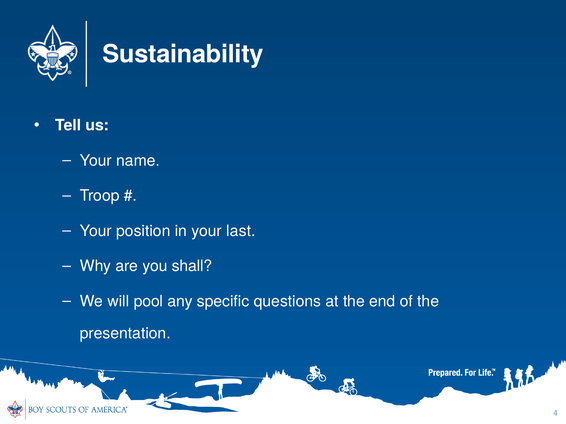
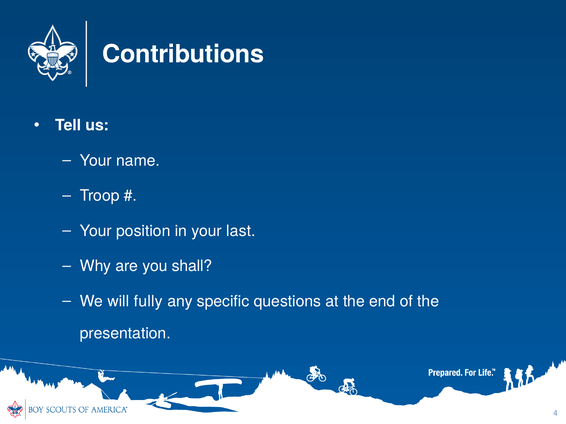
Sustainability: Sustainability -> Contributions (183, 54)
pool: pool -> fully (148, 302)
